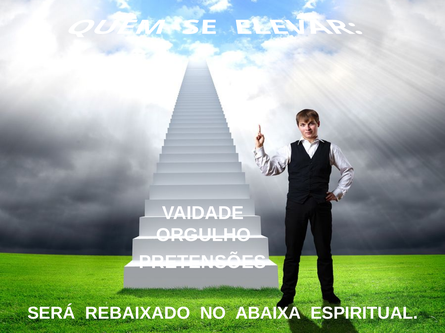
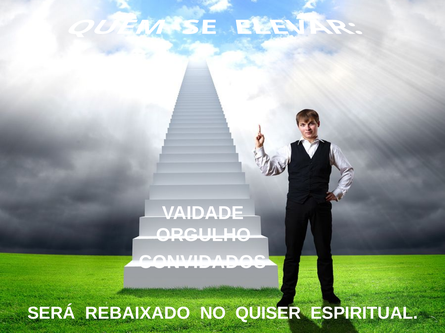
PRETENSÕES: PRETENSÕES -> CONVIDADOS (202, 263)
ABAIXA: ABAIXA -> QUISER (268, 314)
